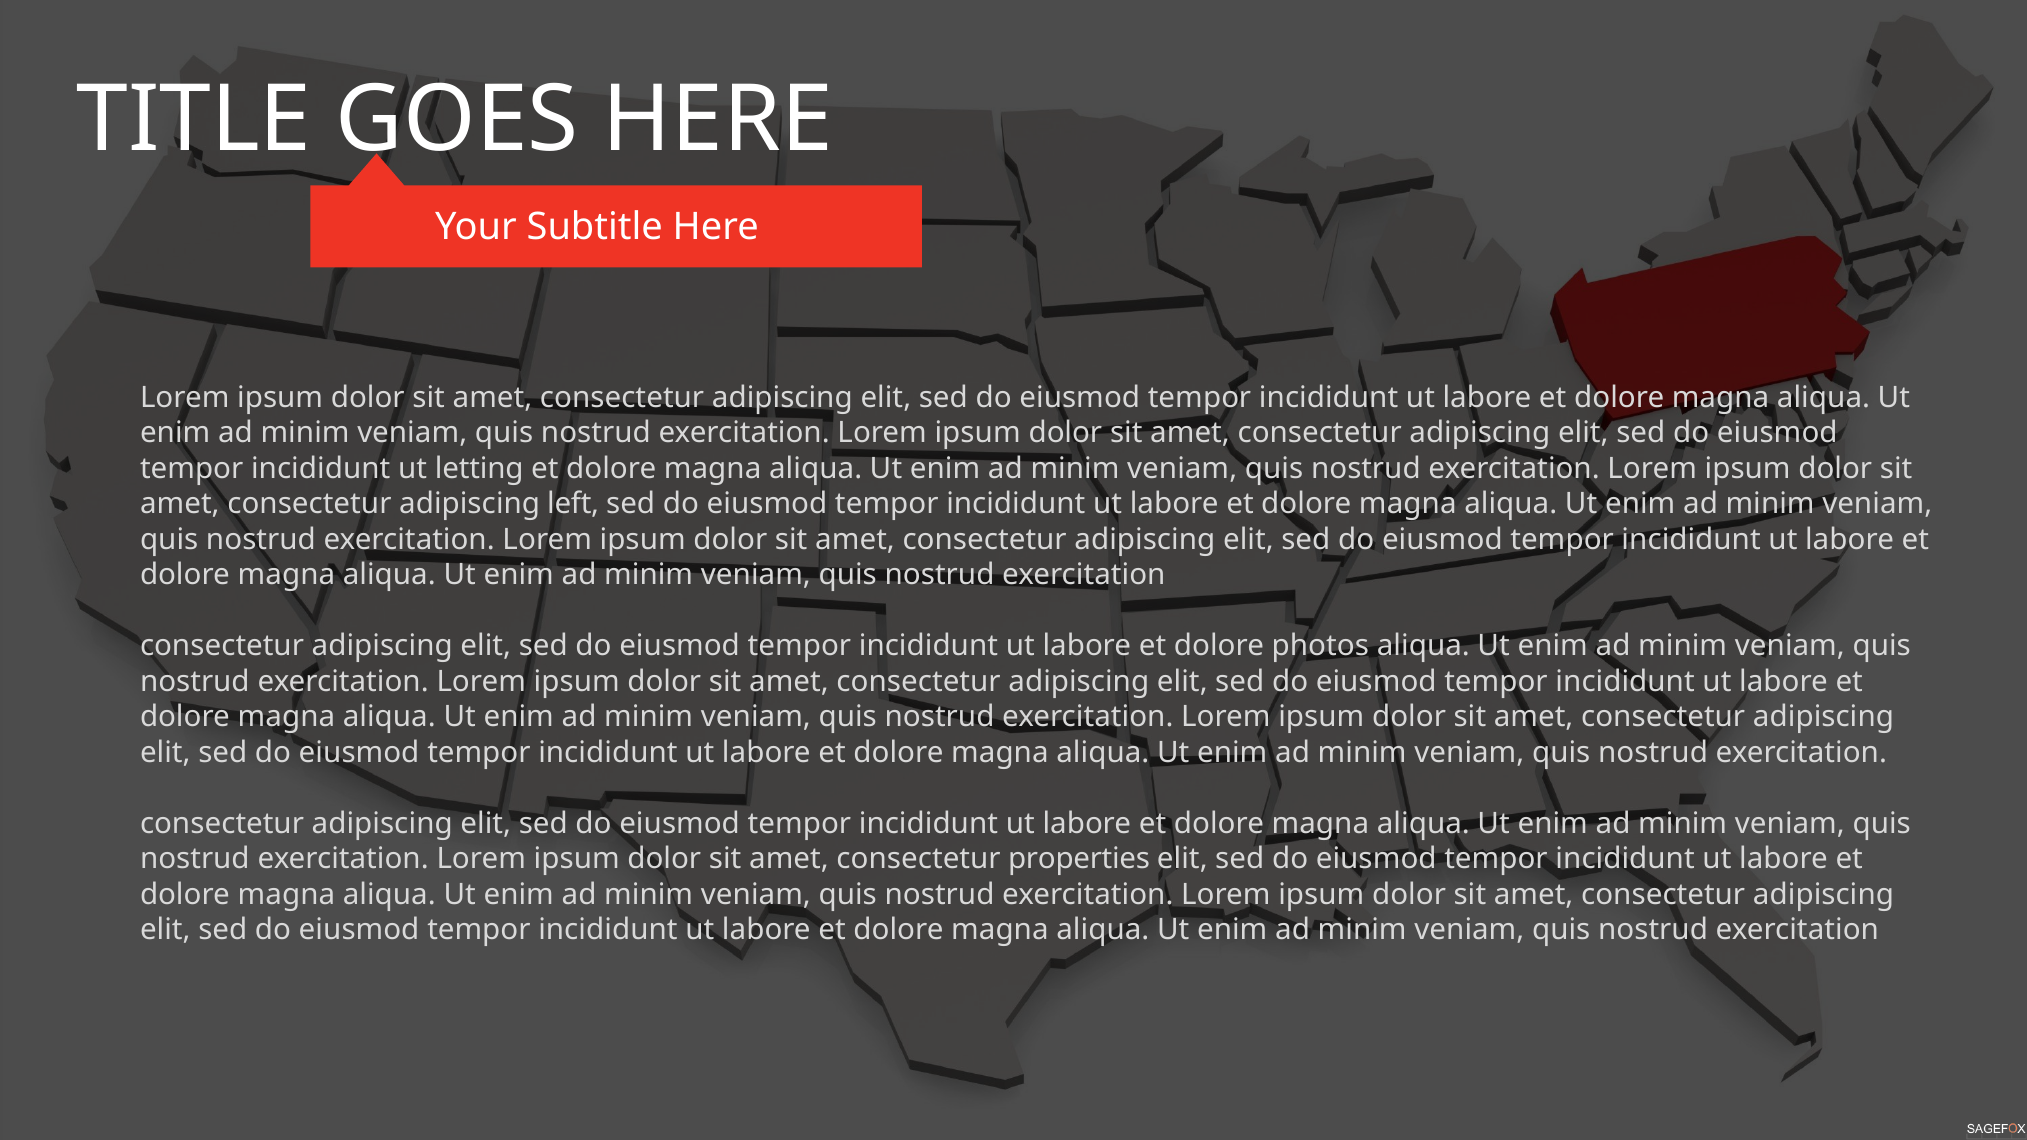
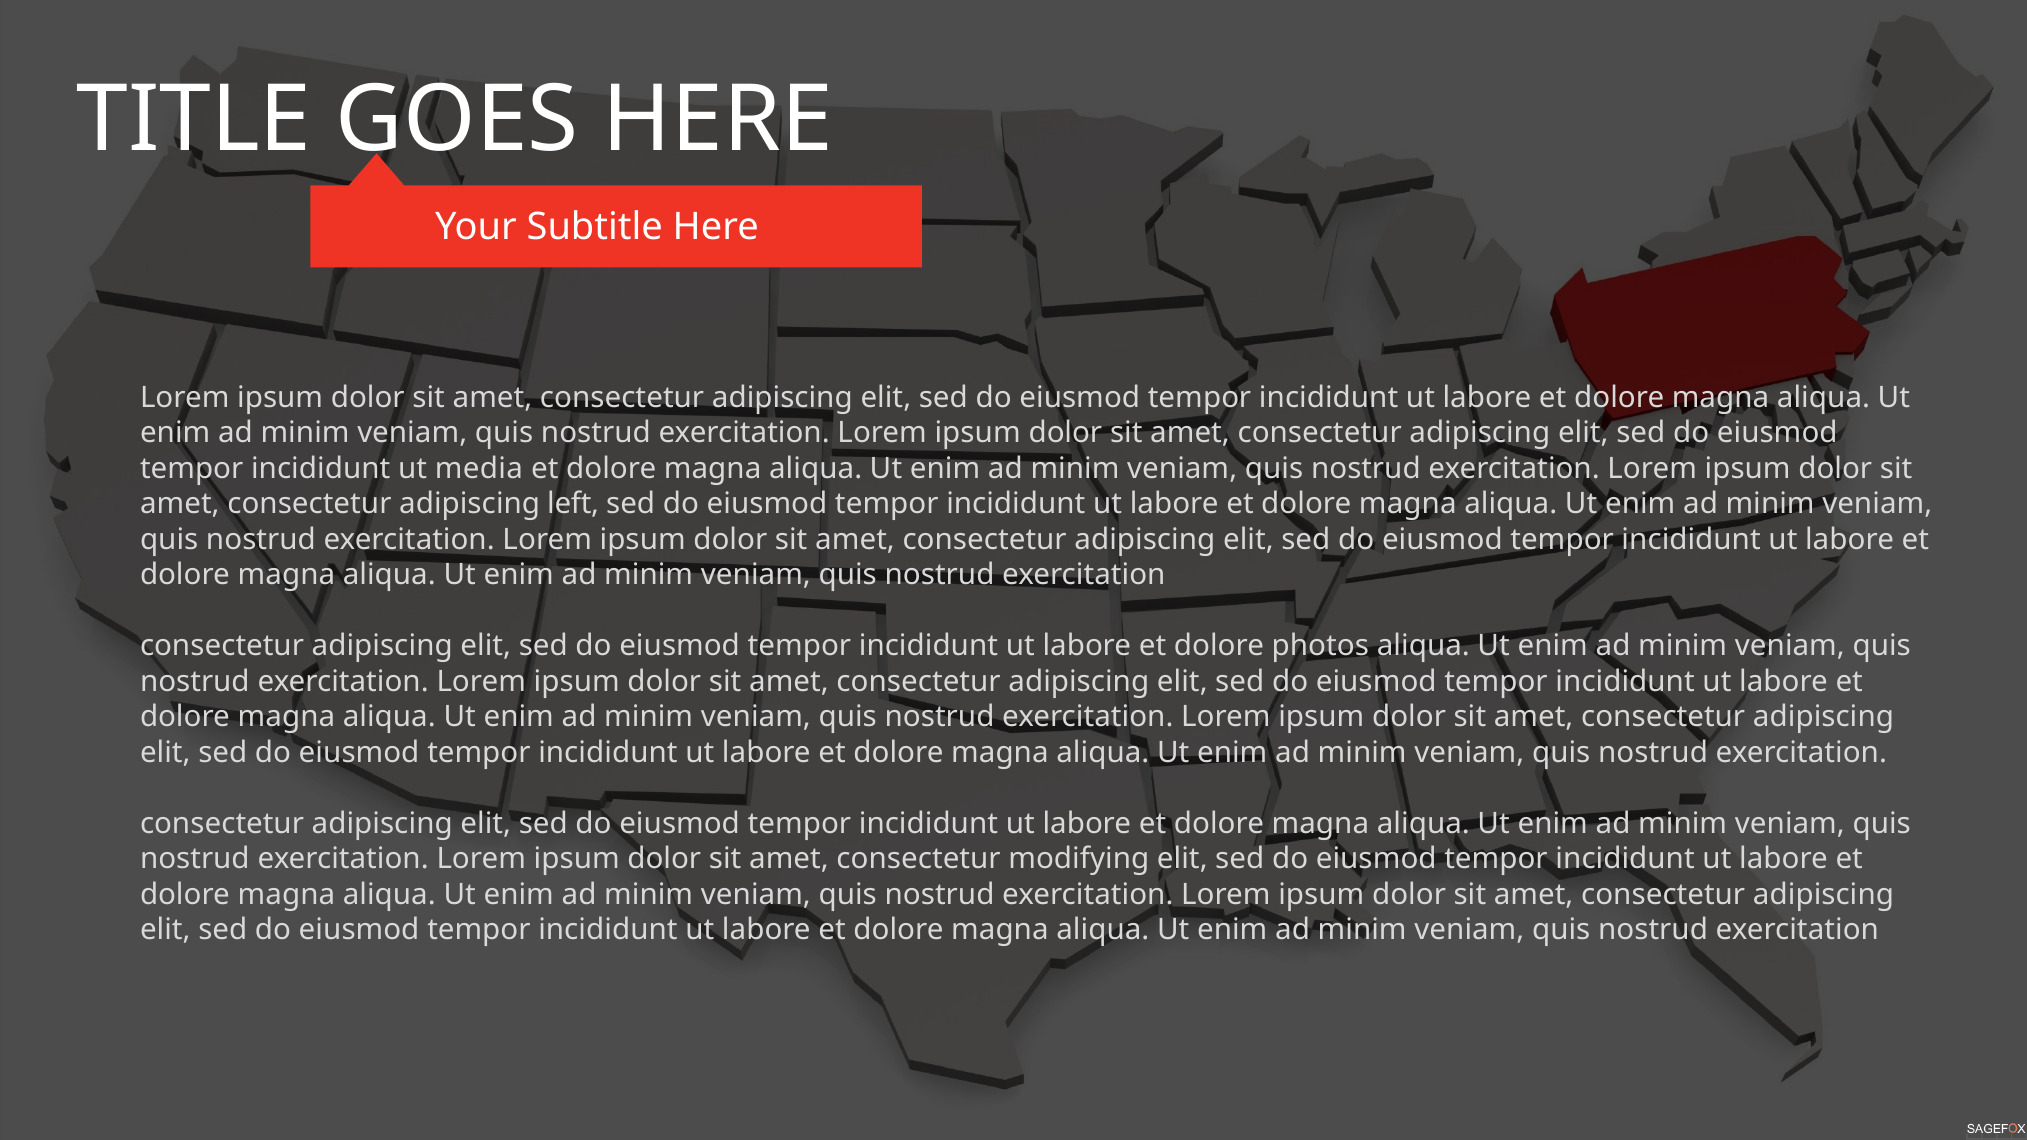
letting: letting -> media (479, 469)
properties: properties -> modifying (1079, 859)
